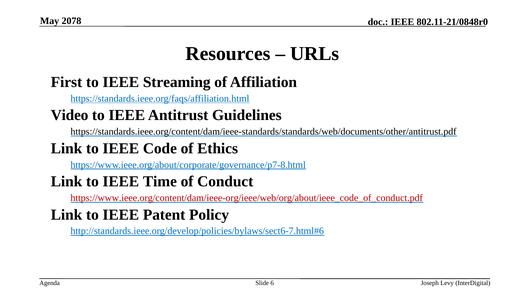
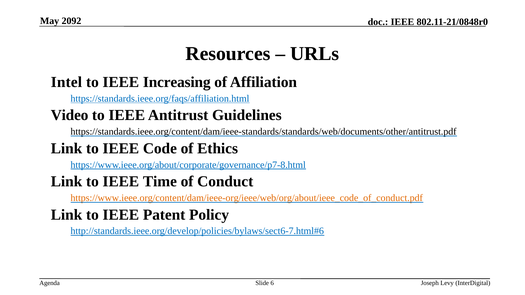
2078: 2078 -> 2092 (71, 21)
First: First -> Intel (66, 82)
Streaming: Streaming -> Increasing (177, 82)
https://www.ieee.org/content/dam/ieee-org/ieee/web/org/about/ieee_code_of_conduct.pdf colour: red -> orange (247, 198)
